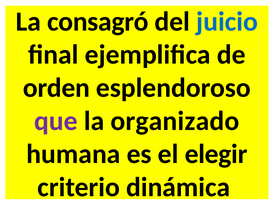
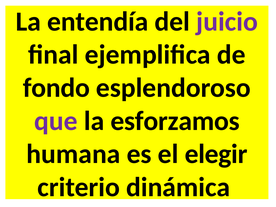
consagró: consagró -> entendía (98, 22)
juicio colour: blue -> purple (227, 22)
orden: orden -> fondo (56, 88)
organizado: organizado -> esforzamos (175, 121)
